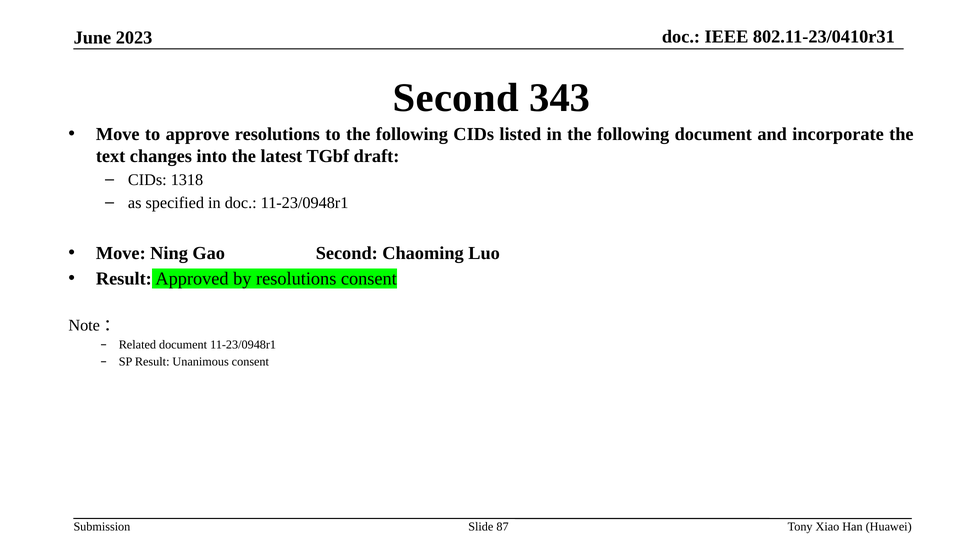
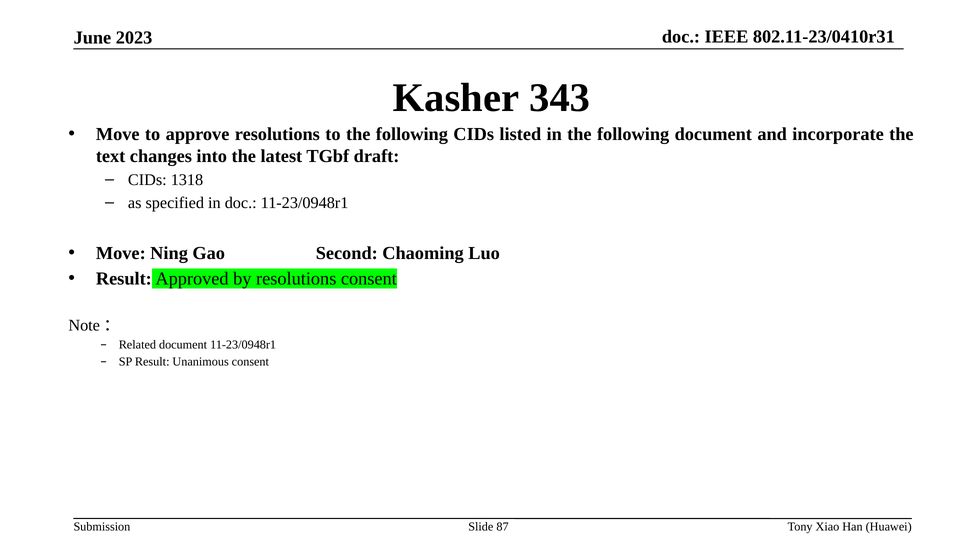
Second: Second -> Kasher (456, 98)
